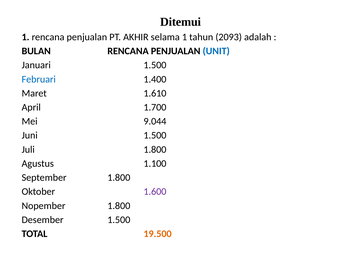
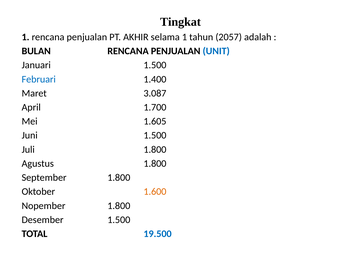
Ditemui: Ditemui -> Tingkat (180, 22)
2093: 2093 -> 2057 (229, 37)
1.610: 1.610 -> 3.087 (155, 93)
9.044: 9.044 -> 1.605 (155, 121)
Agustus 1.100: 1.100 -> 1.800 (155, 163)
1.600 colour: purple -> orange (155, 191)
19.500 colour: orange -> blue (158, 234)
